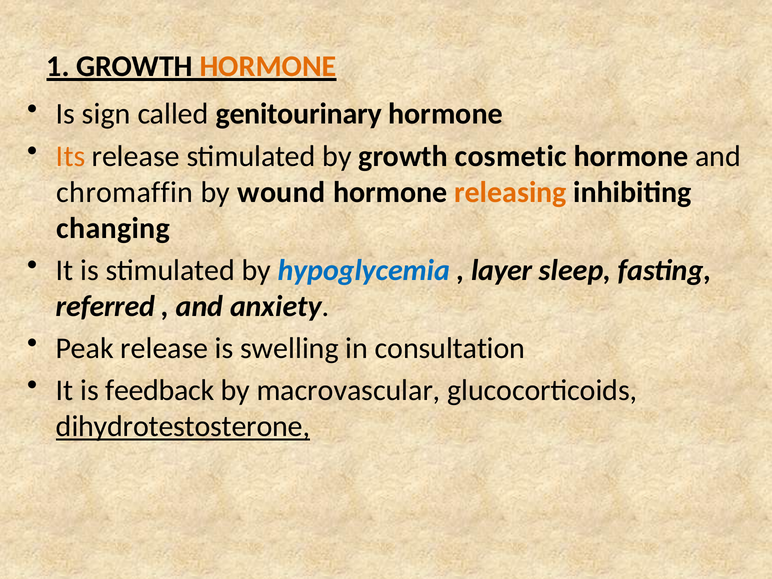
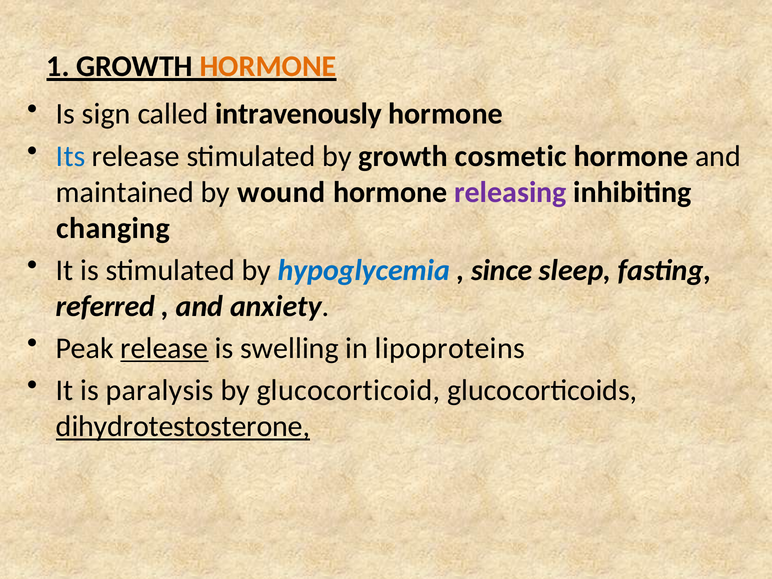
genitourinary: genitourinary -> intravenously (299, 114)
Its colour: orange -> blue (71, 156)
chromaffin: chromaffin -> maintained (125, 192)
releasing colour: orange -> purple (510, 192)
layer: layer -> since (502, 270)
release underline: none -> present (164, 348)
consultation: consultation -> lipoproteins (450, 348)
feedback: feedback -> paralysis (160, 390)
macrovascular: macrovascular -> glucocorticoid (348, 390)
